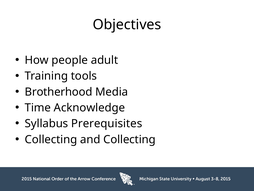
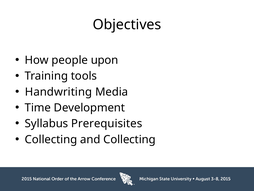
adult: adult -> upon (105, 60)
Brotherhood: Brotherhood -> Handwriting (59, 92)
Acknowledge: Acknowledge -> Development (89, 108)
